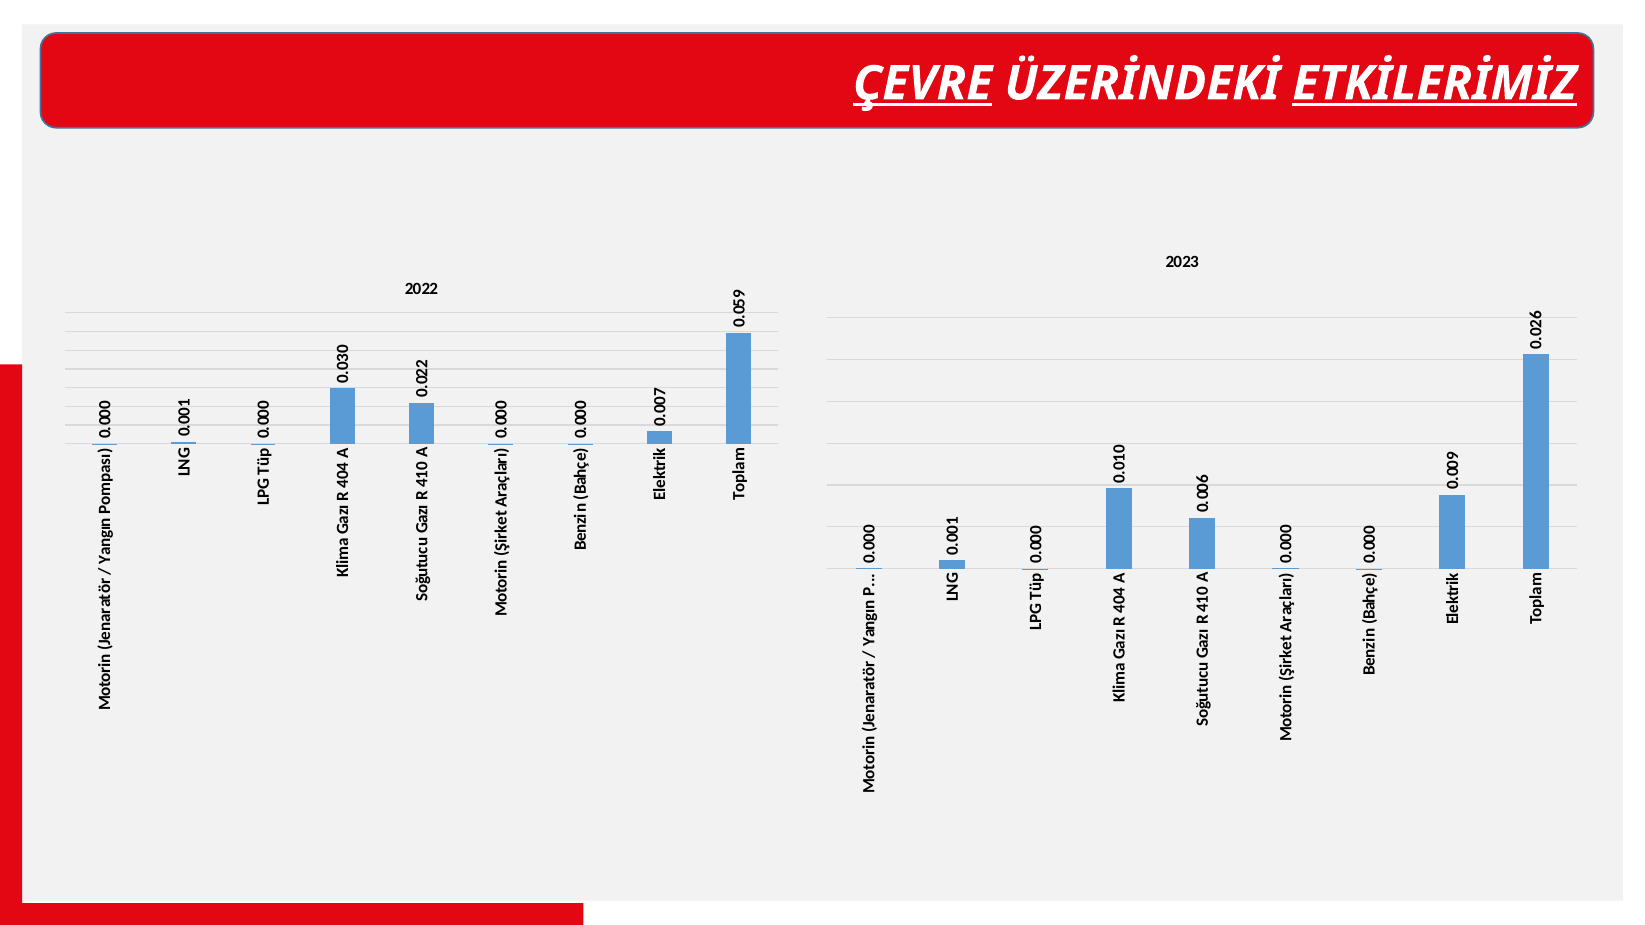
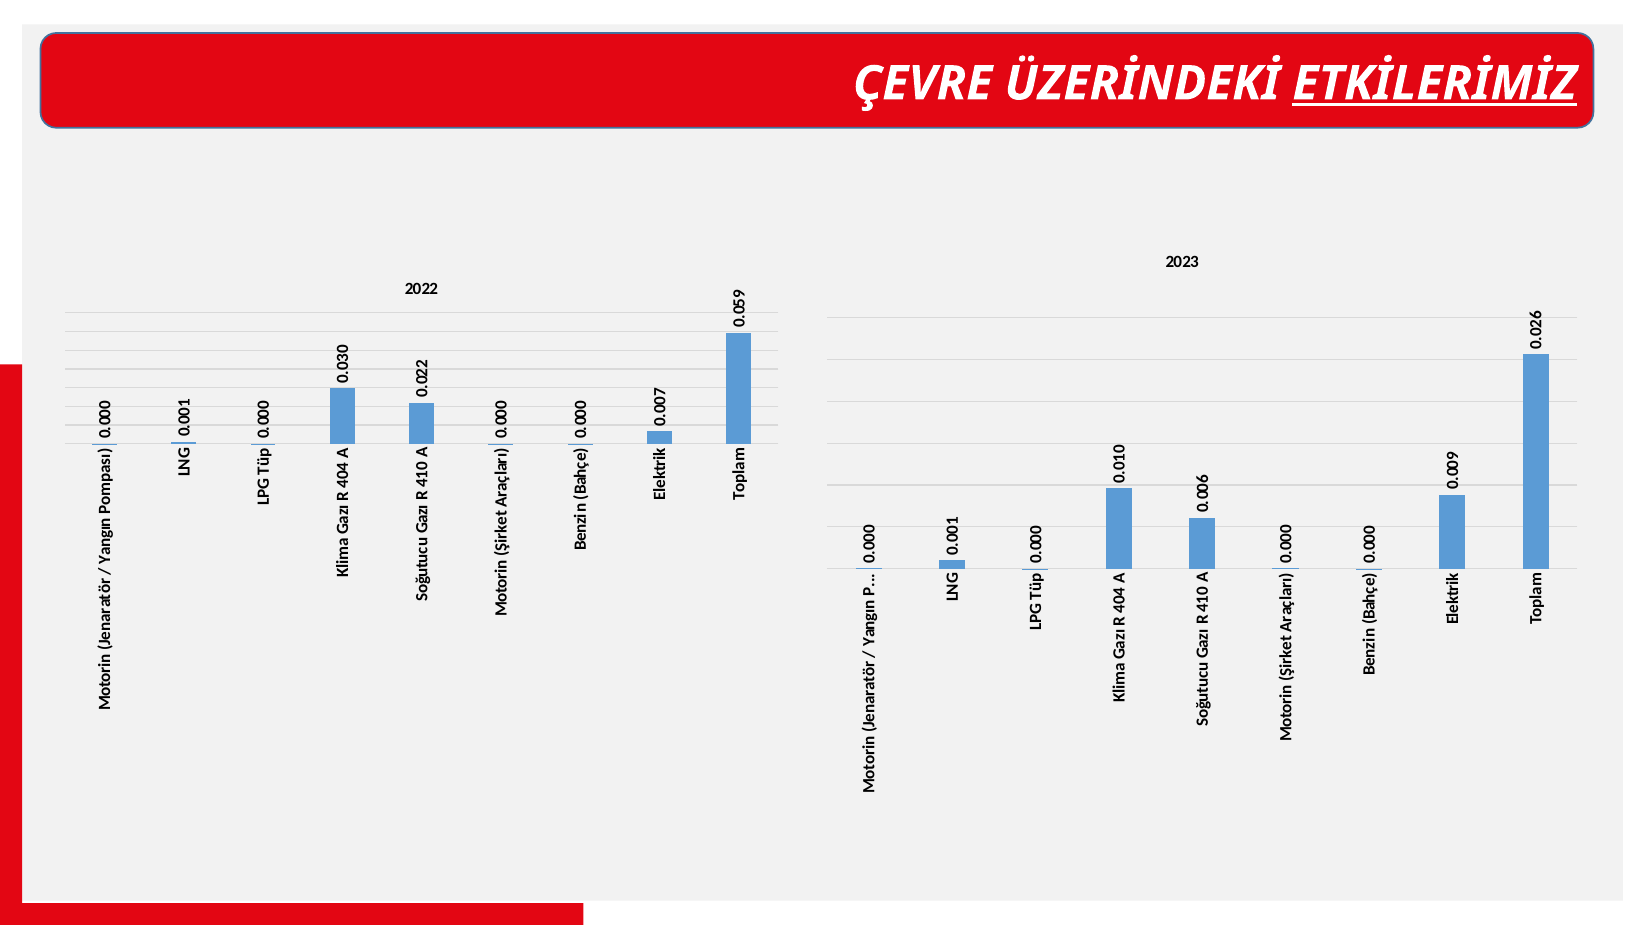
ÇEVRE underline: present -> none (923, 84)
